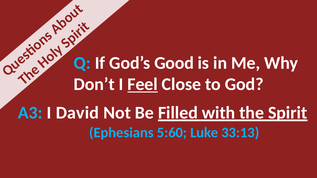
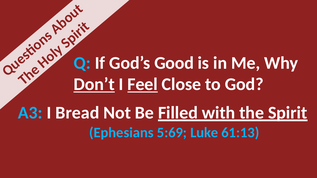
Don’t underline: none -> present (94, 85)
David: David -> Bread (77, 113)
5:60: 5:60 -> 5:69 (172, 133)
33:13: 33:13 -> 61:13 (240, 133)
